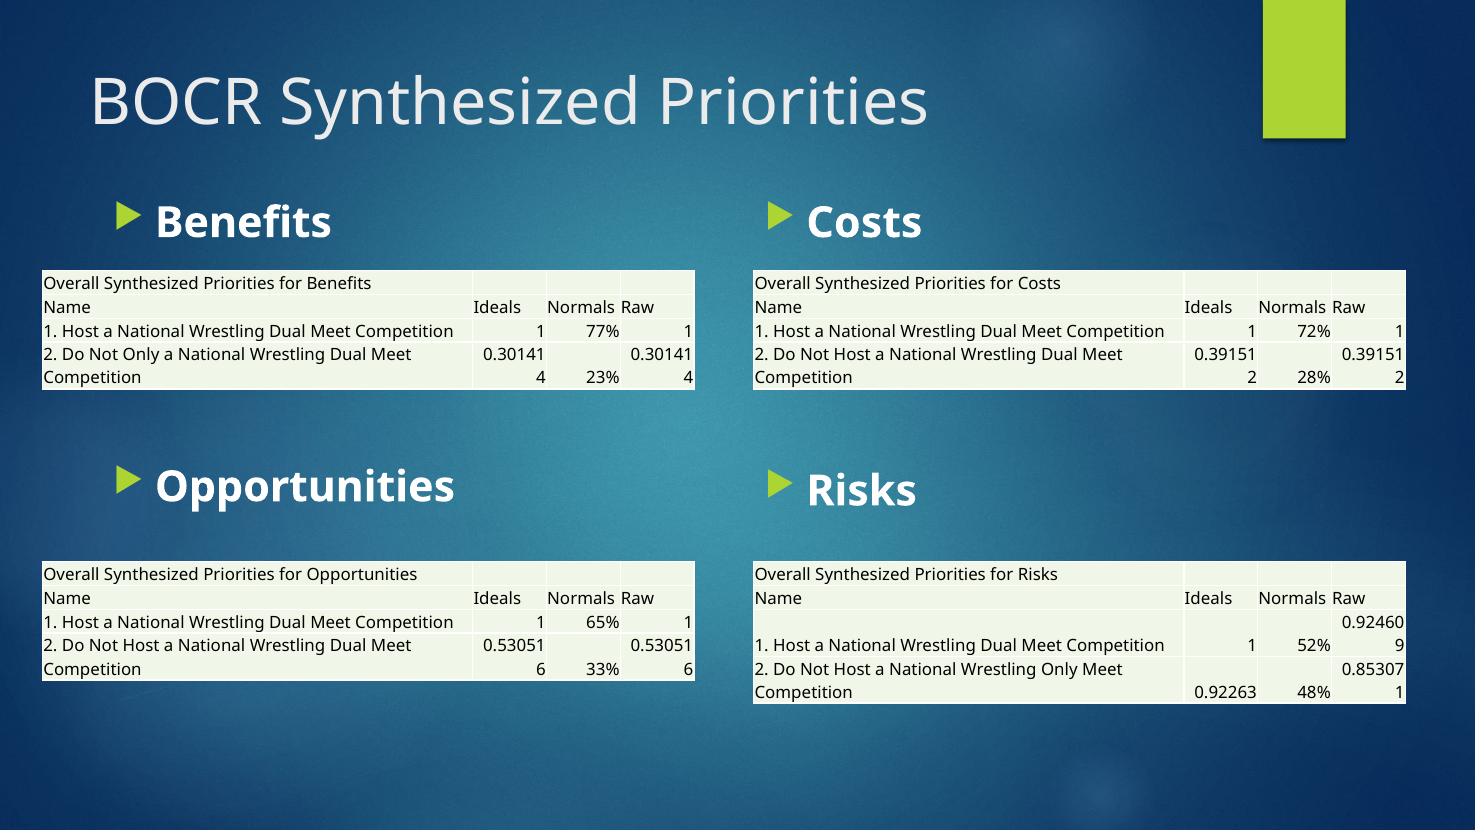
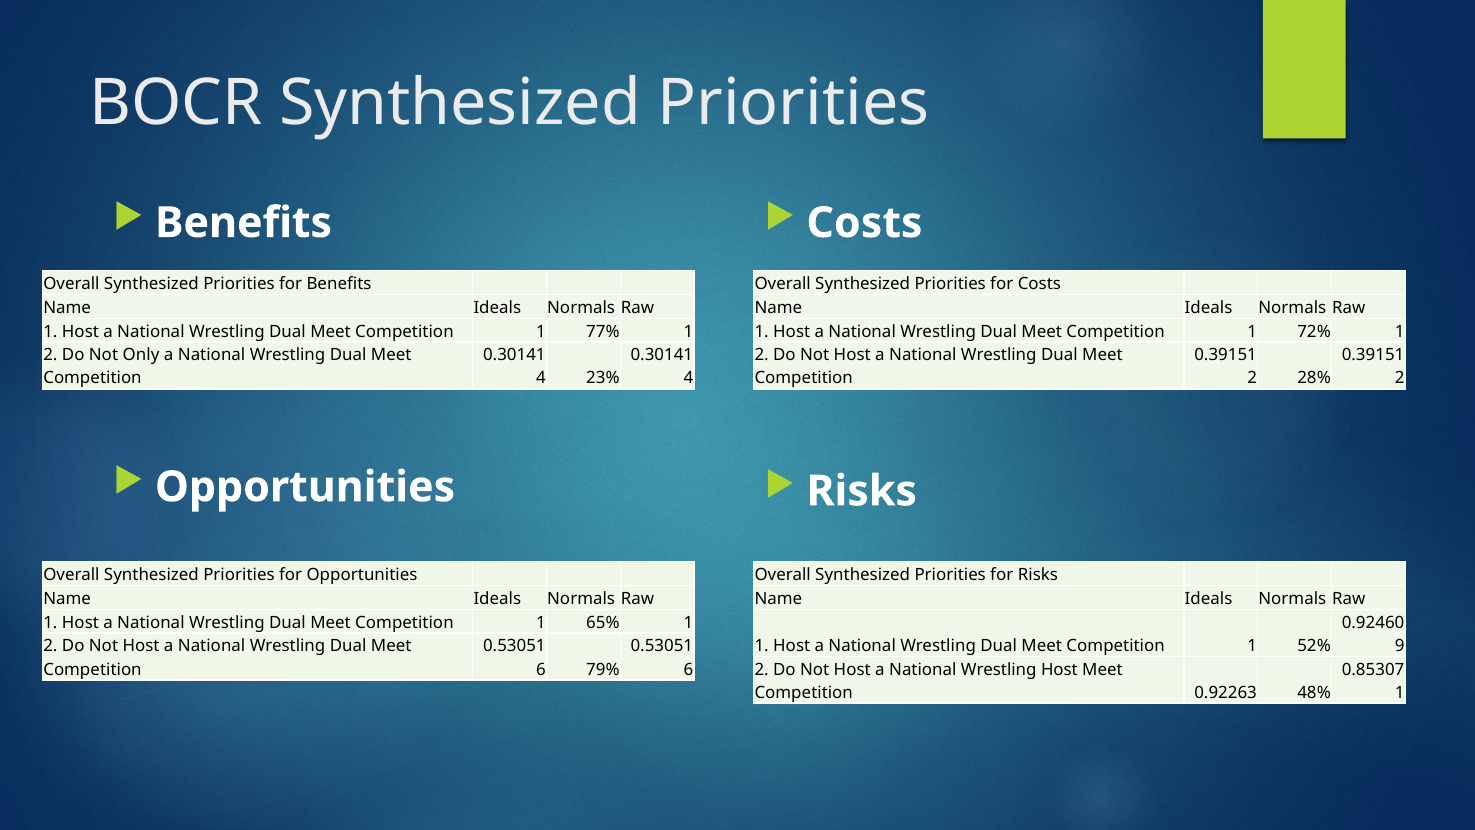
33%: 33% -> 79% (603, 669)
Wrestling Only: Only -> Host (1059, 669)
